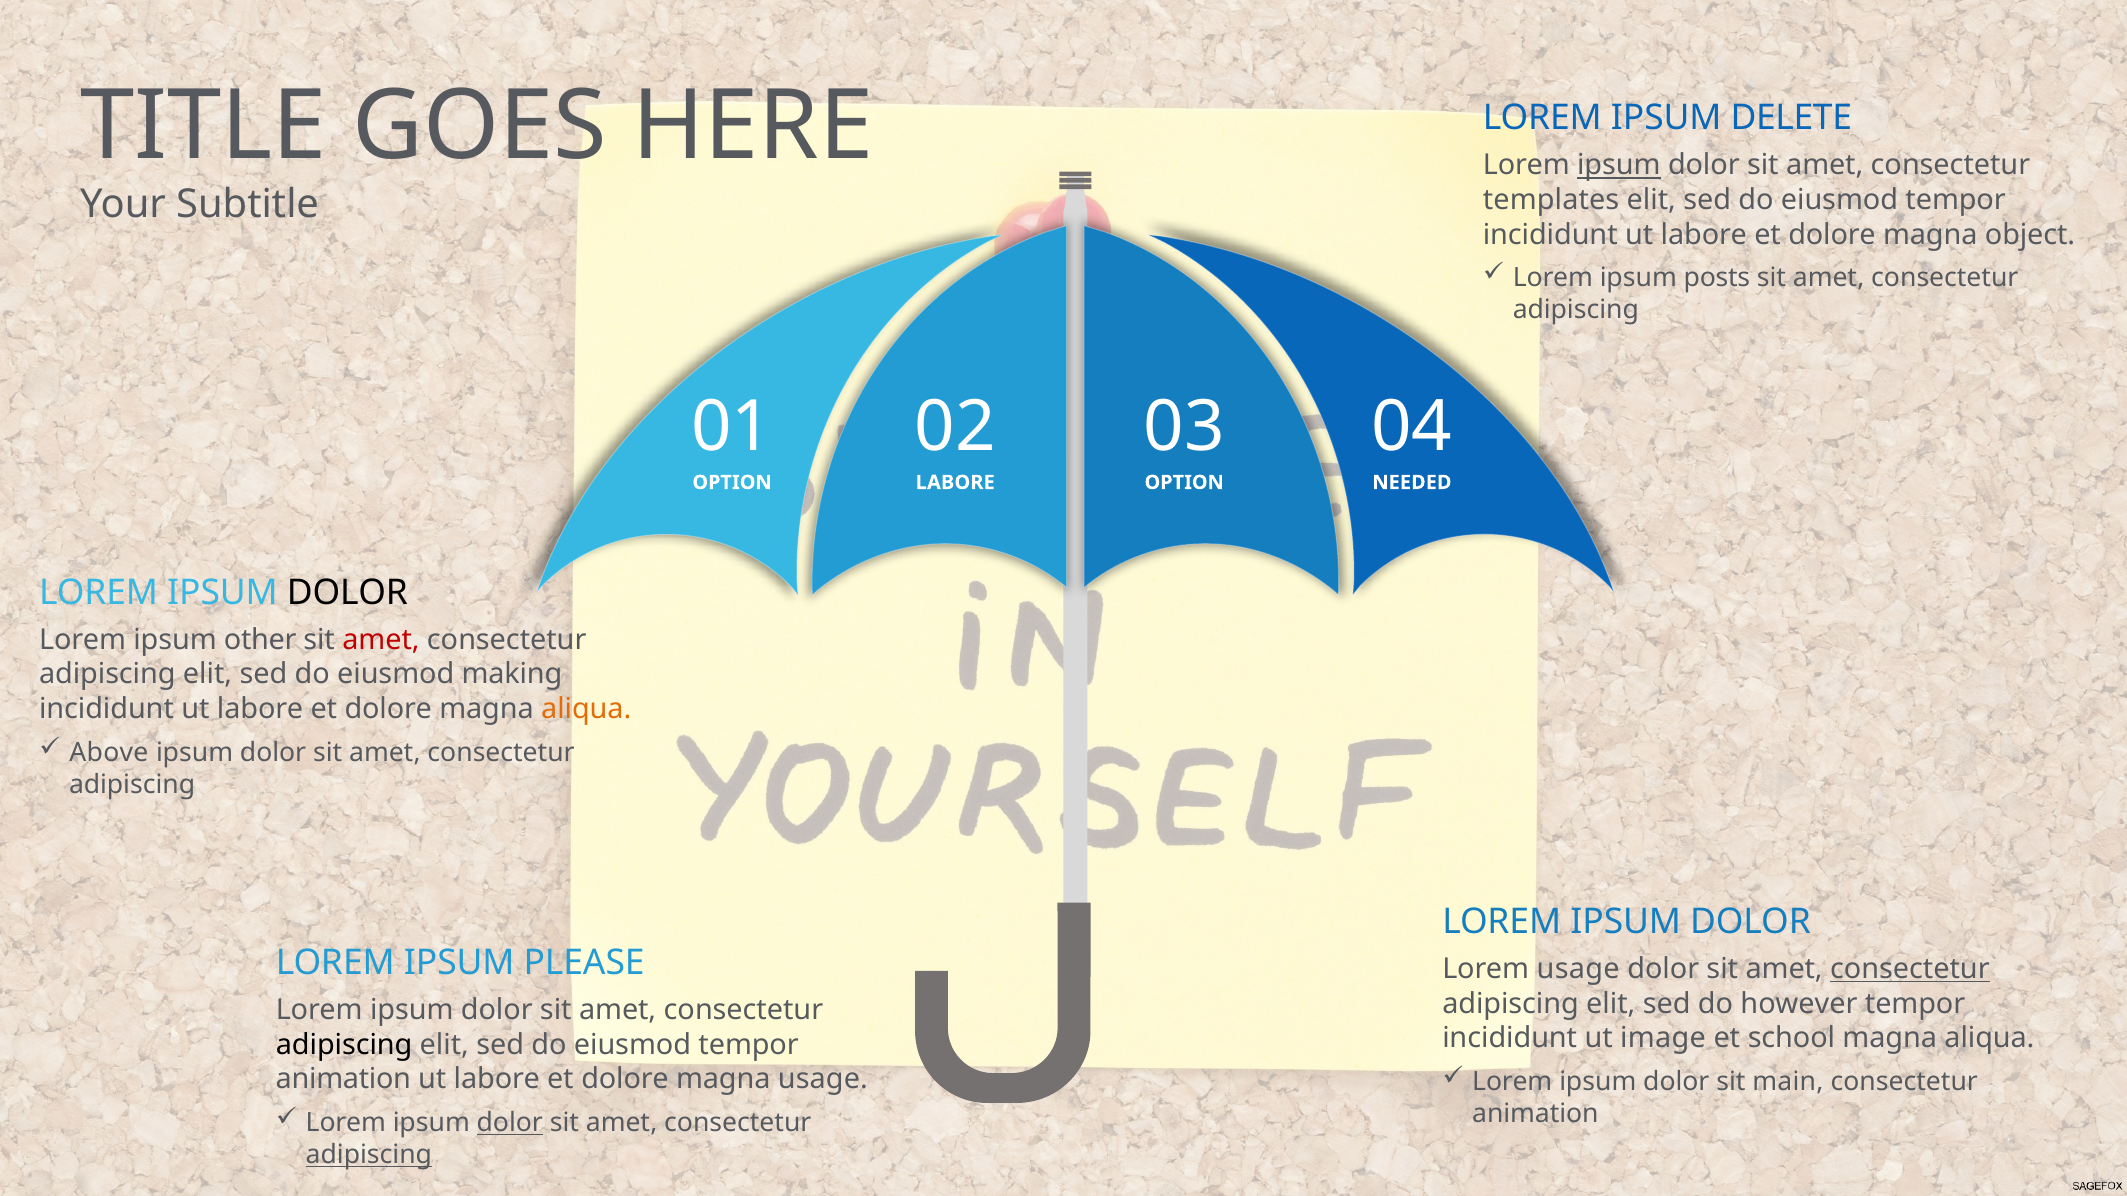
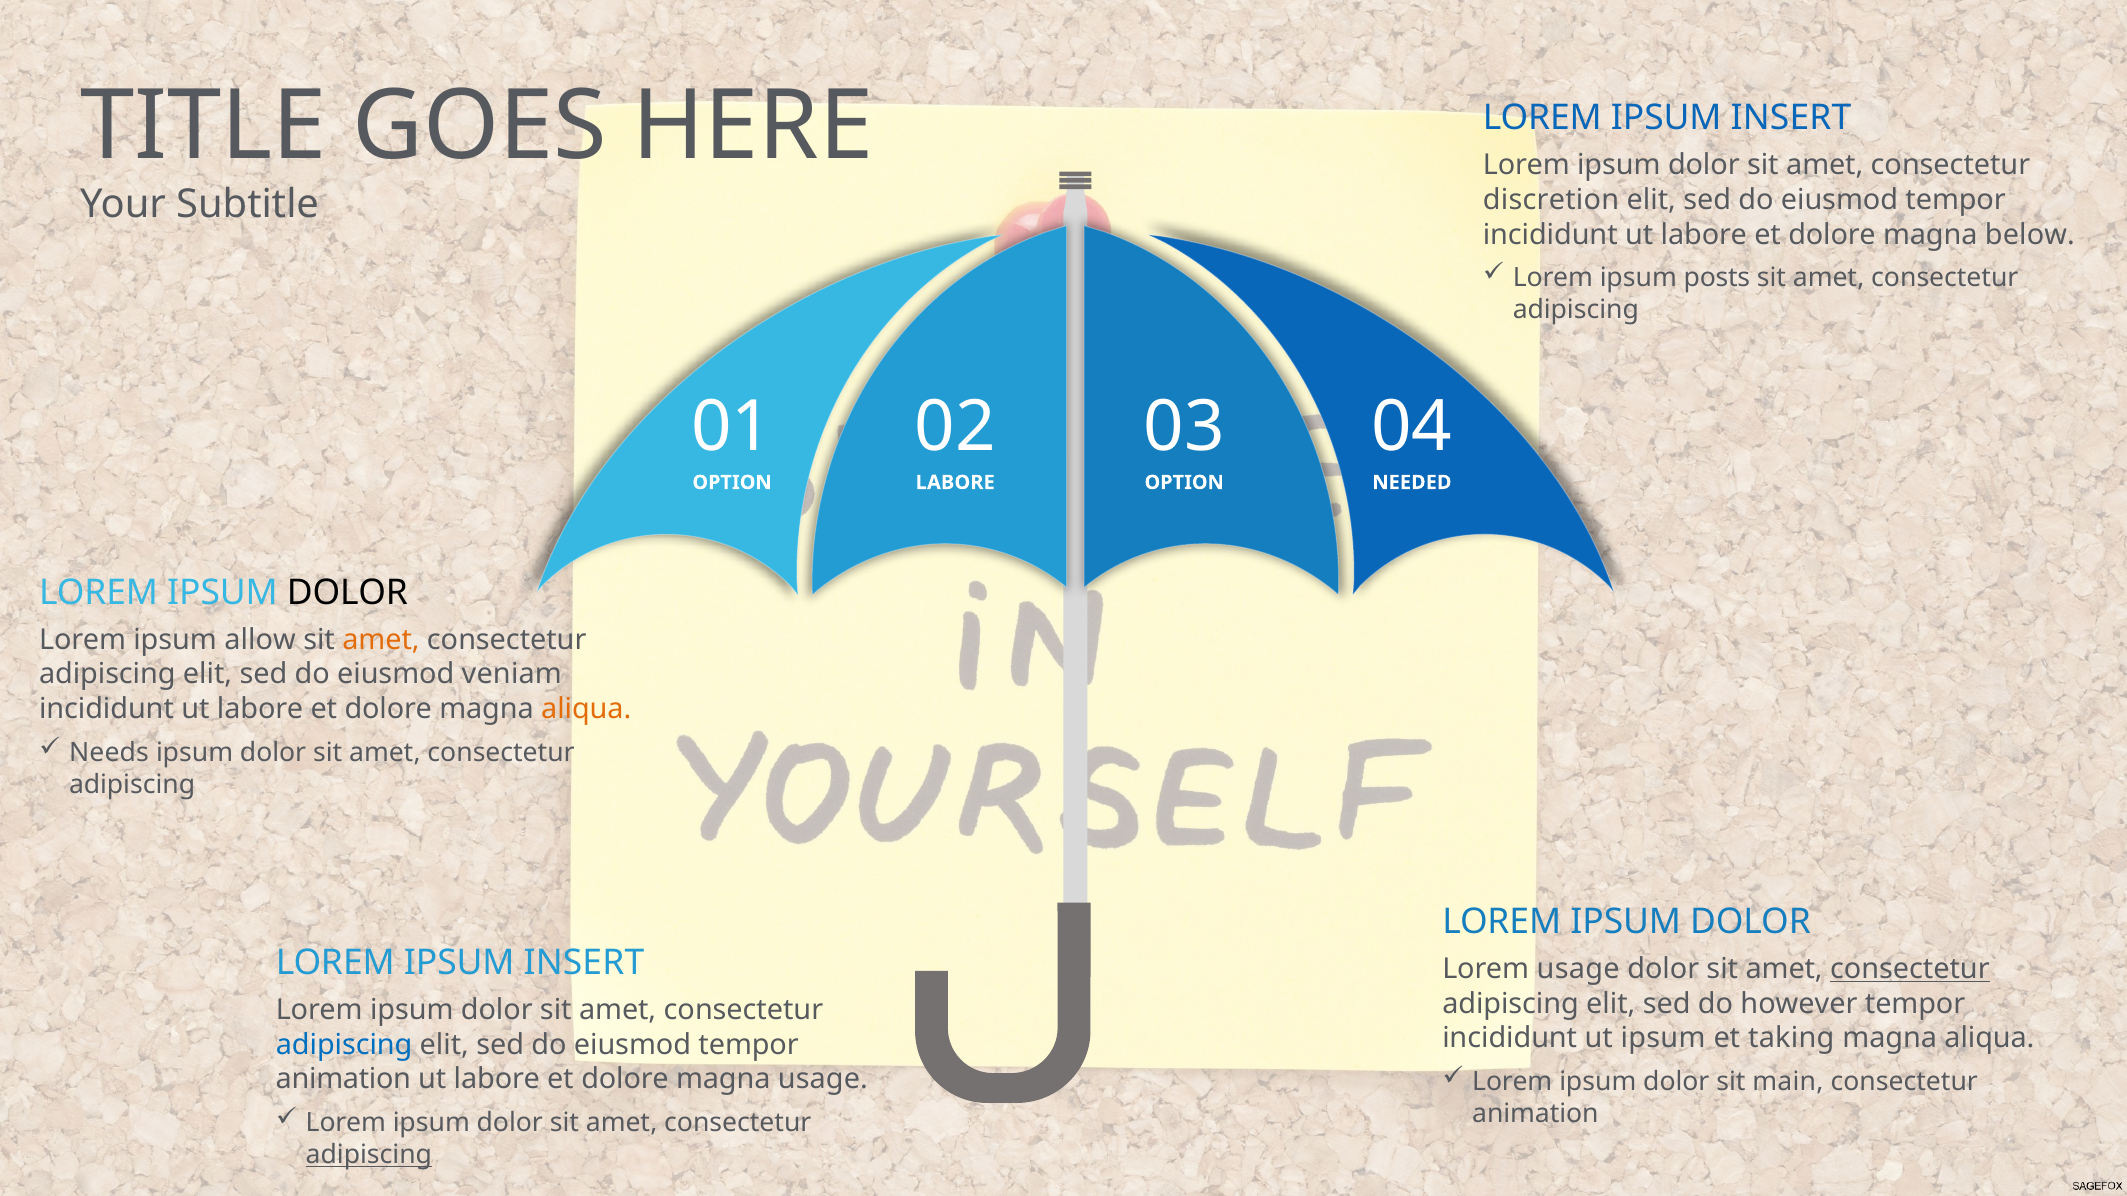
DELETE: DELETE -> INSERT (1791, 118)
ipsum underline: present -> none (1619, 165)
templates: templates -> discretion (1551, 200)
object: object -> below (2030, 235)
other: other -> allow (260, 640)
amet colour: red -> orange (381, 640)
making: making -> veniam (512, 675)
Above: Above -> Needs (109, 753)
PLEASE: PLEASE -> INSERT (584, 963)
ut image: image -> ipsum (1663, 1039)
school: school -> taking (1791, 1039)
adipiscing colour: black -> blue (344, 1045)
dolor underline: present -> none (510, 1123)
